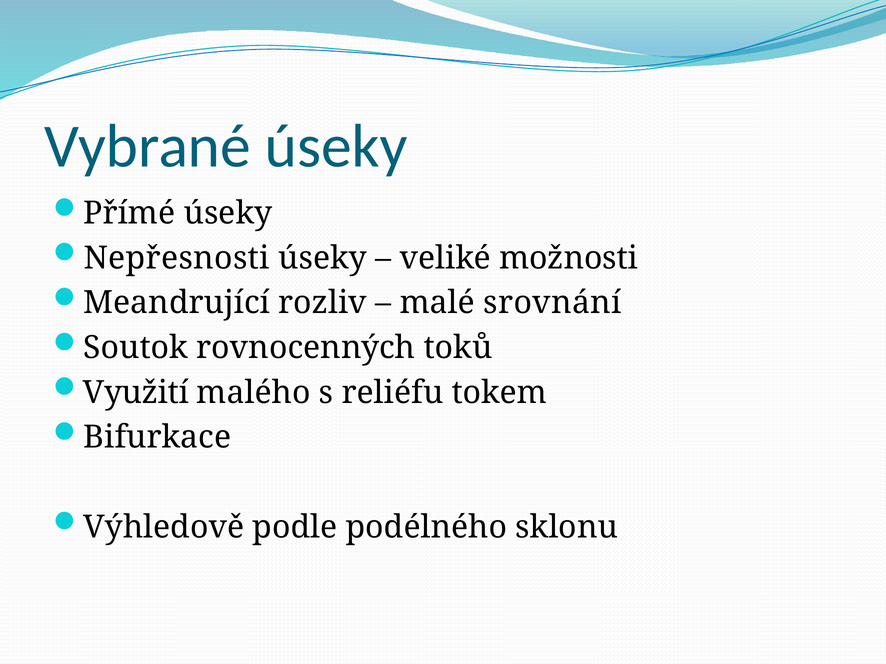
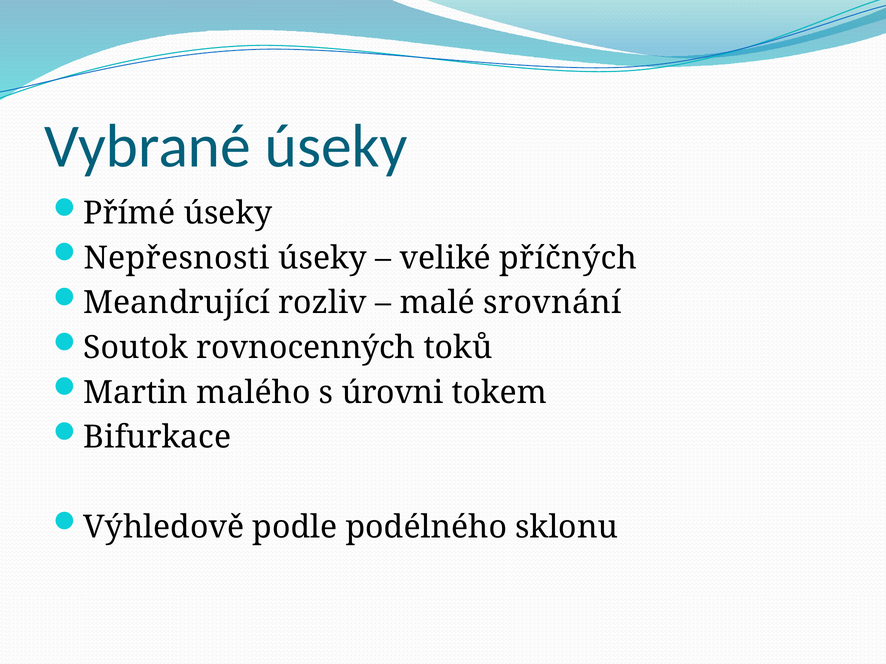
možnosti: možnosti -> příčných (568, 258)
Využití: Využití -> Martin (136, 393)
reliéfu: reliéfu -> úrovni (393, 393)
